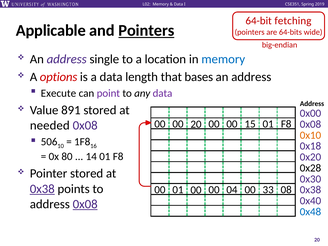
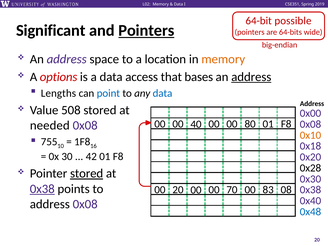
fetching: fetching -> possible (293, 21)
Applicable: Applicable -> Significant (51, 30)
single: single -> space (104, 59)
memory colour: blue -> orange (223, 59)
length: length -> access (142, 77)
address underline: none -> present (251, 77)
Execute: Execute -> Lengths (58, 93)
point colour: purple -> blue (108, 93)
data colour: purple -> blue (162, 93)
891: 891 -> 508 (71, 110)
00 20: 20 -> 40 (196, 124)
15: 15 -> 80 (250, 124)
506: 506 -> 755 (49, 142)
80: 80 -> 30 (67, 157)
14: 14 -> 42 (91, 157)
stored underline: none -> present (87, 174)
00 01: 01 -> 20 (178, 190)
04: 04 -> 70 (232, 190)
33: 33 -> 83 (268, 190)
0x08 underline: present -> none (85, 204)
